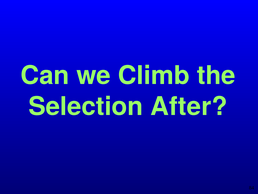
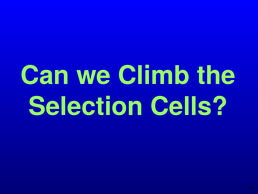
After: After -> Cells (189, 106)
